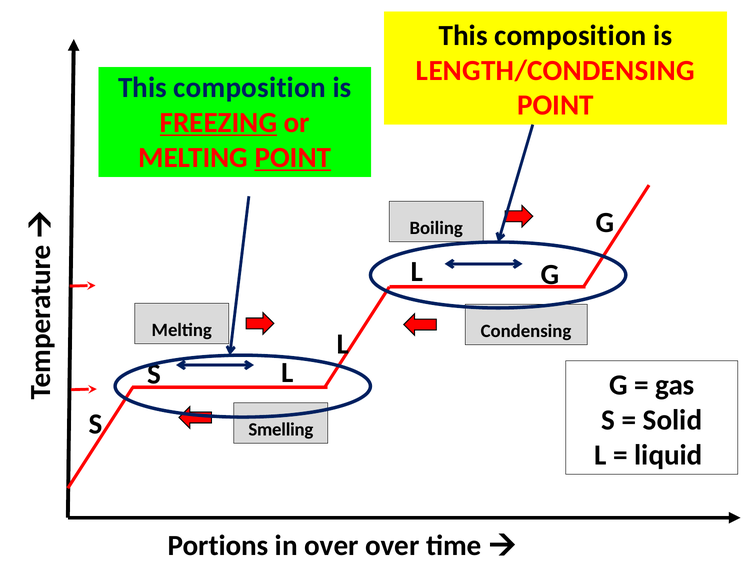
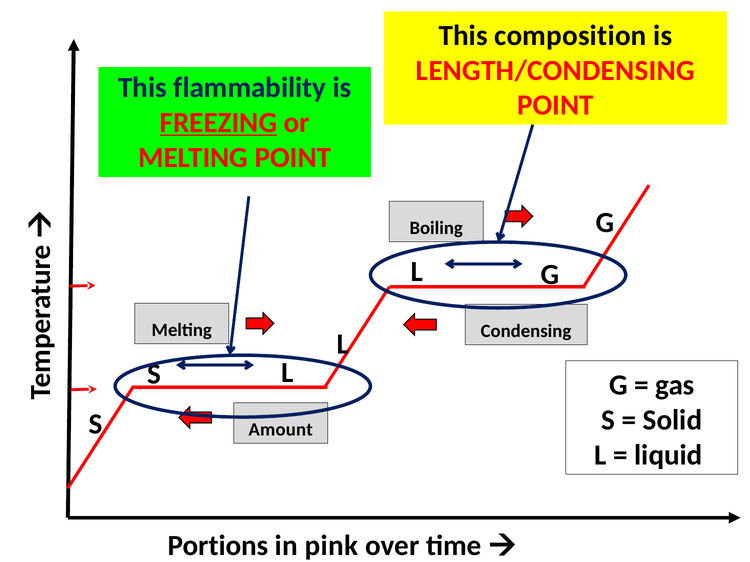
composition: composition -> flammability (250, 88)
POINT underline: present -> none (293, 158)
Smelling: Smelling -> Amount (281, 430)
in over: over -> pink (331, 546)
